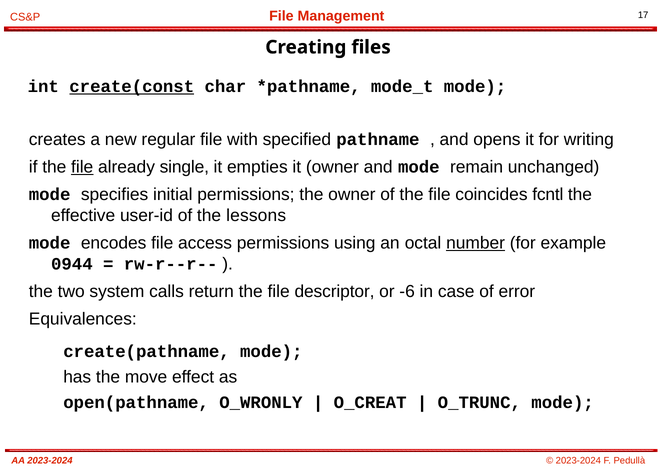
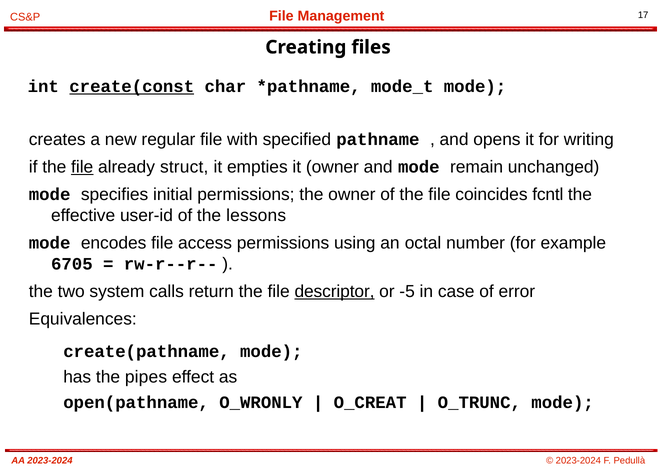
single: single -> struct (184, 167)
number underline: present -> none (476, 243)
0944: 0944 -> 6705 (72, 264)
descriptor underline: none -> present (335, 291)
-6: -6 -> -5 (407, 291)
move: move -> pipes (146, 377)
